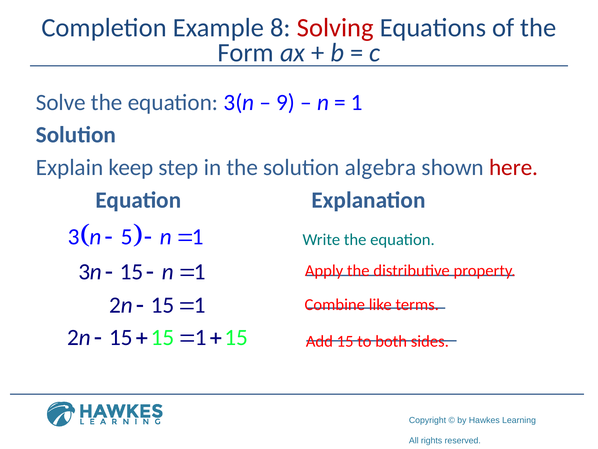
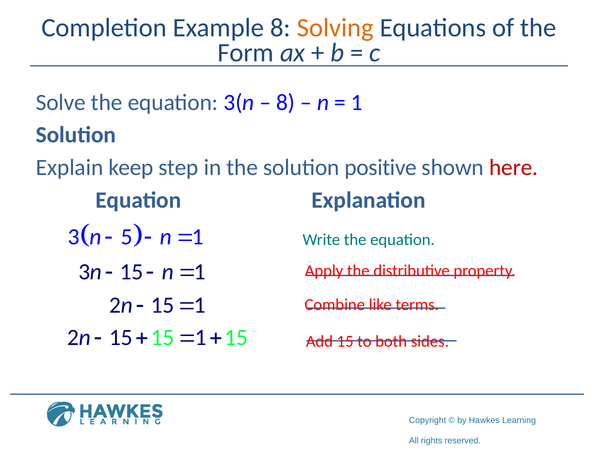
Solving colour: red -> orange (335, 28)
9: 9 -> 8 (286, 102)
algebra: algebra -> positive (381, 167)
